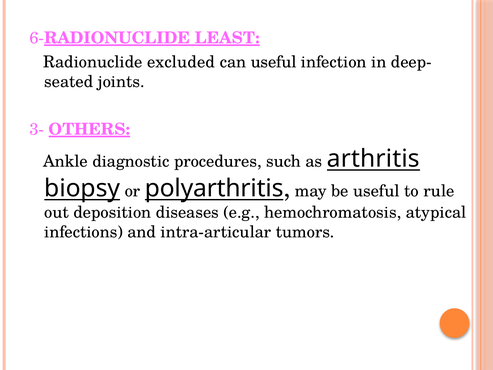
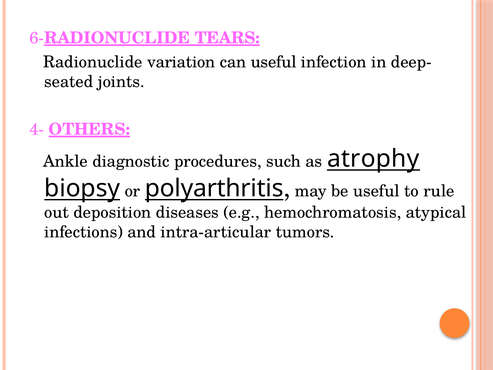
LEAST: LEAST -> TEARS (227, 38)
excluded: excluded -> variation (181, 62)
3-: 3- -> 4- (37, 129)
arthritis: arthritis -> atrophy (373, 159)
